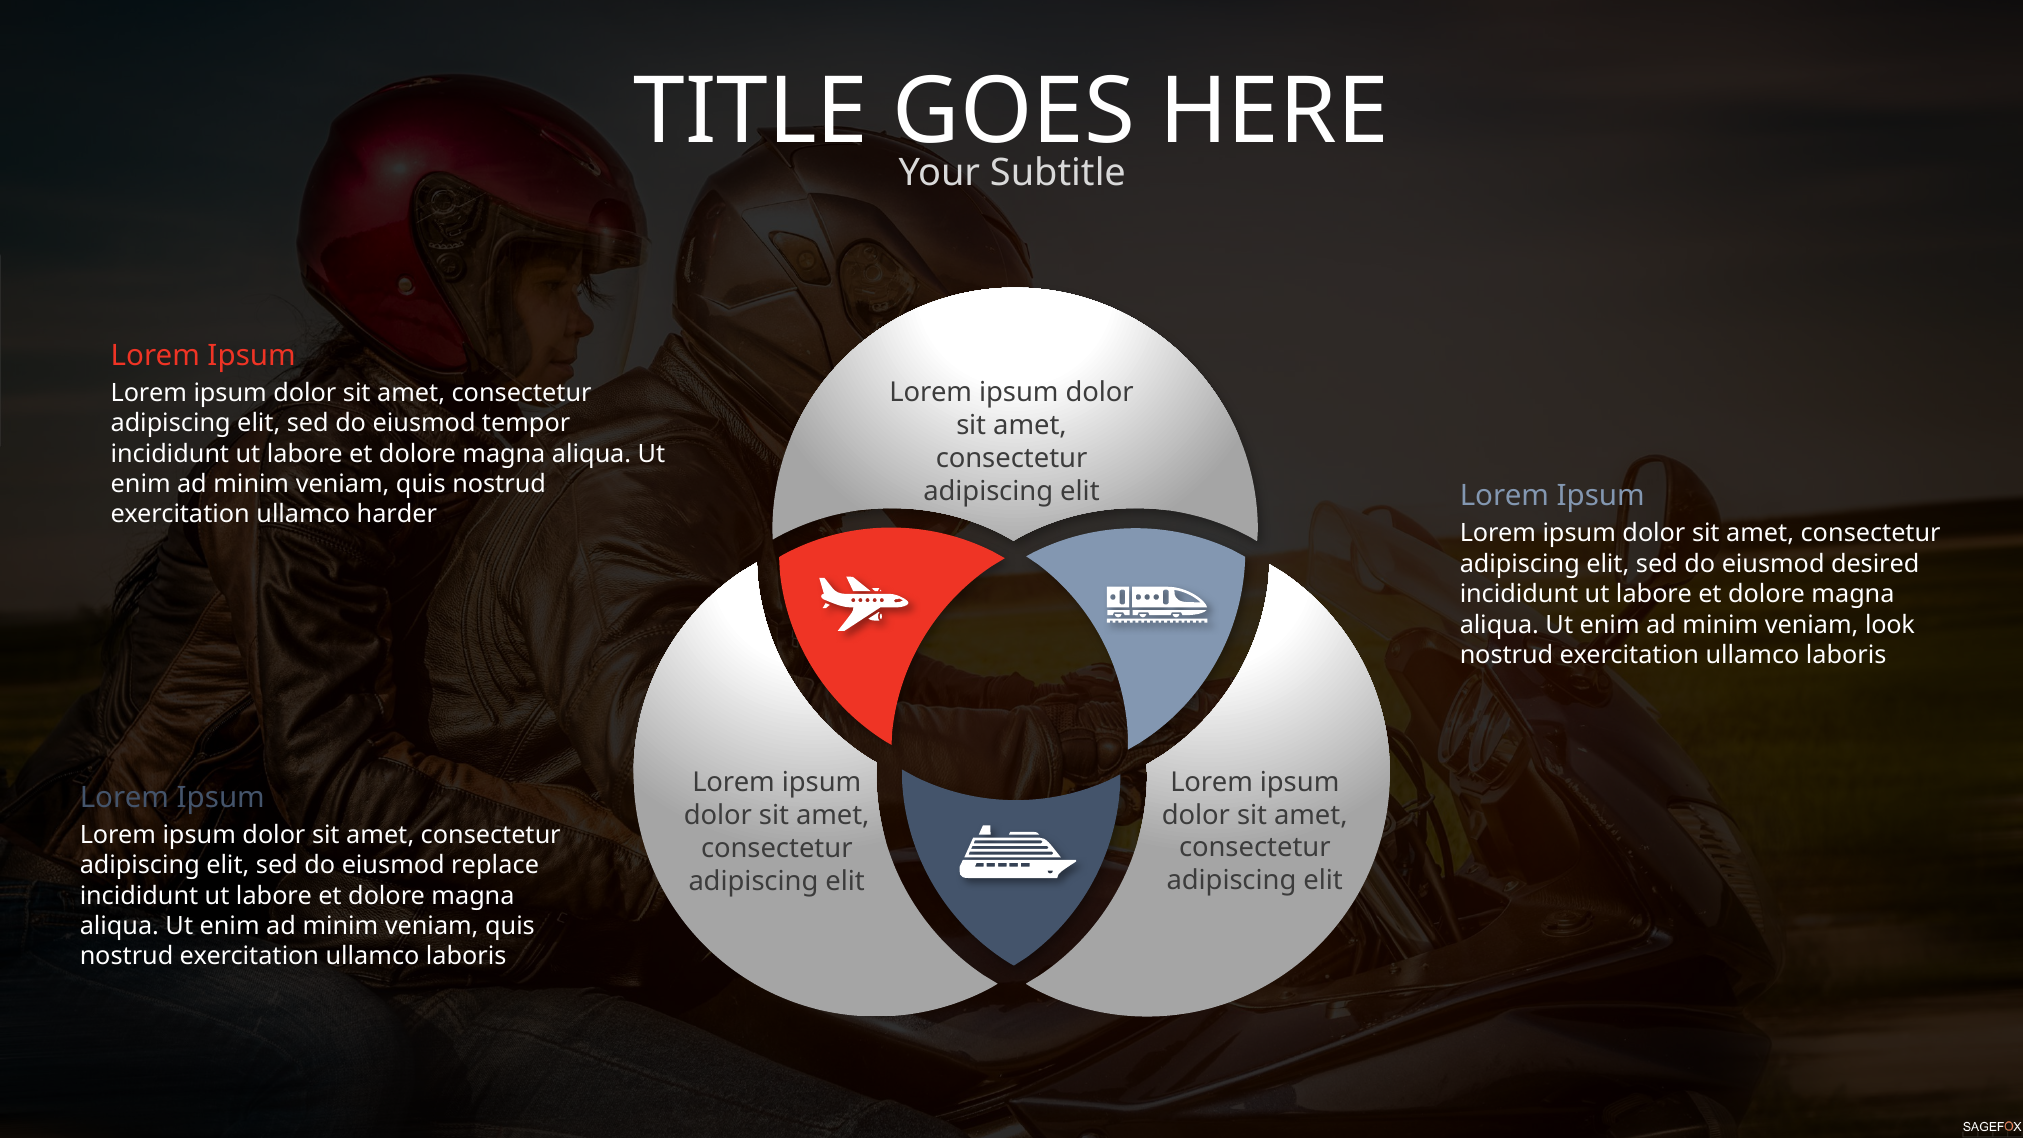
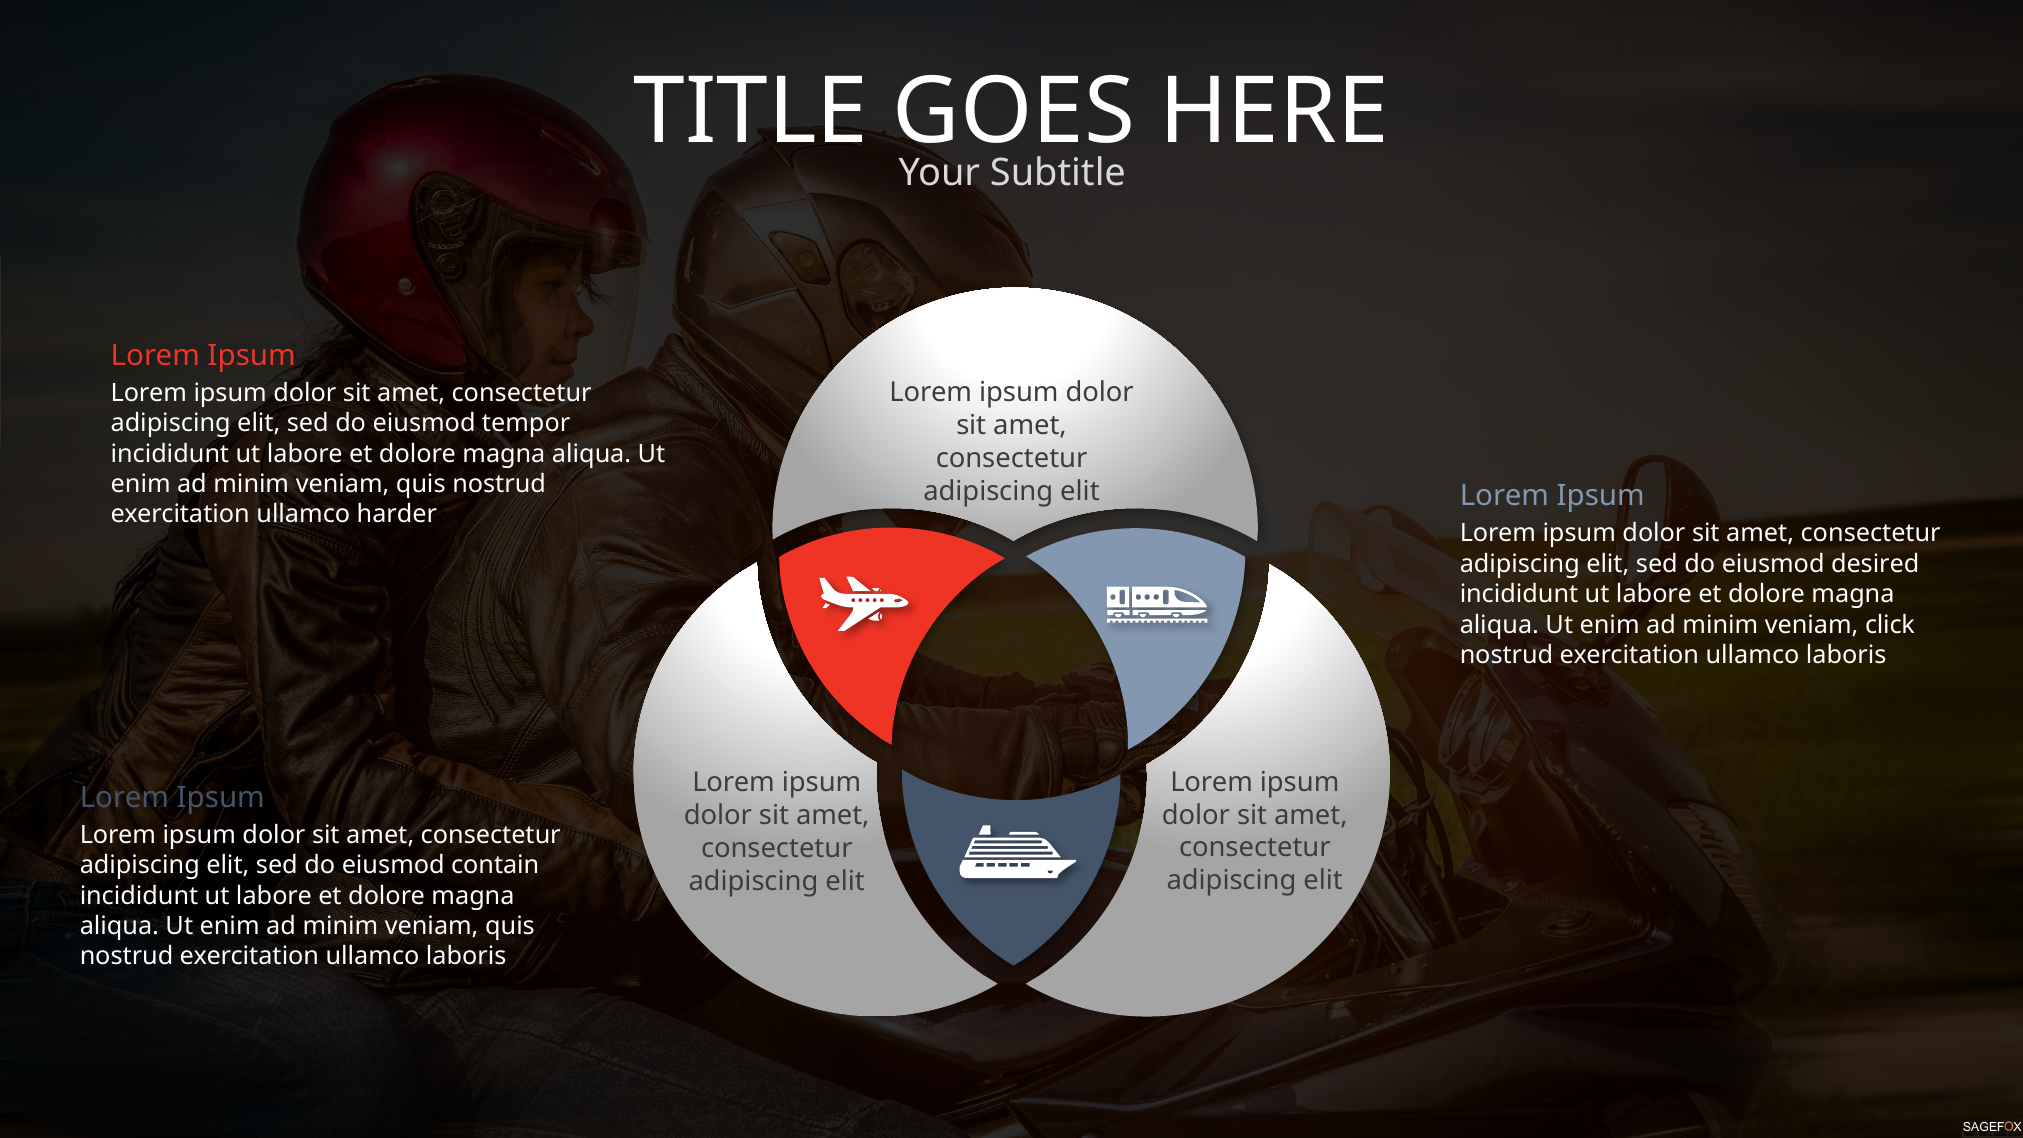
look: look -> click (1890, 625)
replace: replace -> contain (495, 865)
